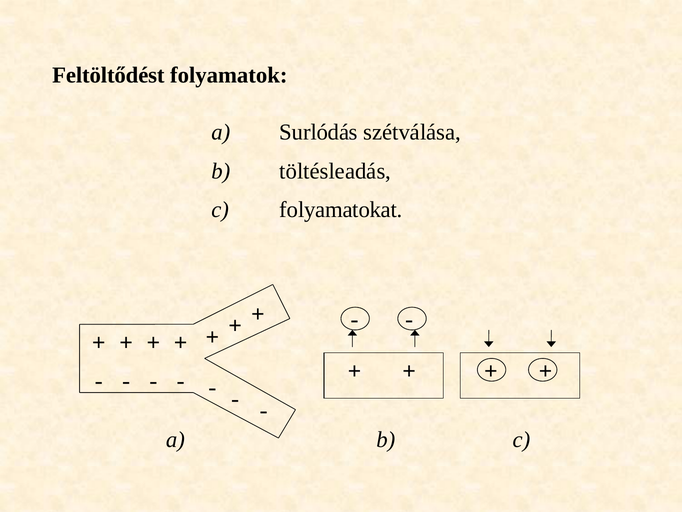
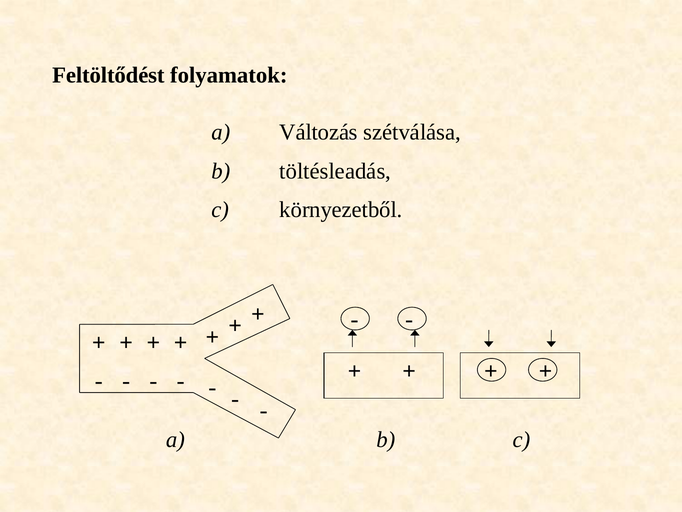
Surlódás: Surlódás -> Változás (319, 132)
folyamatokat: folyamatokat -> környezetből (341, 210)
